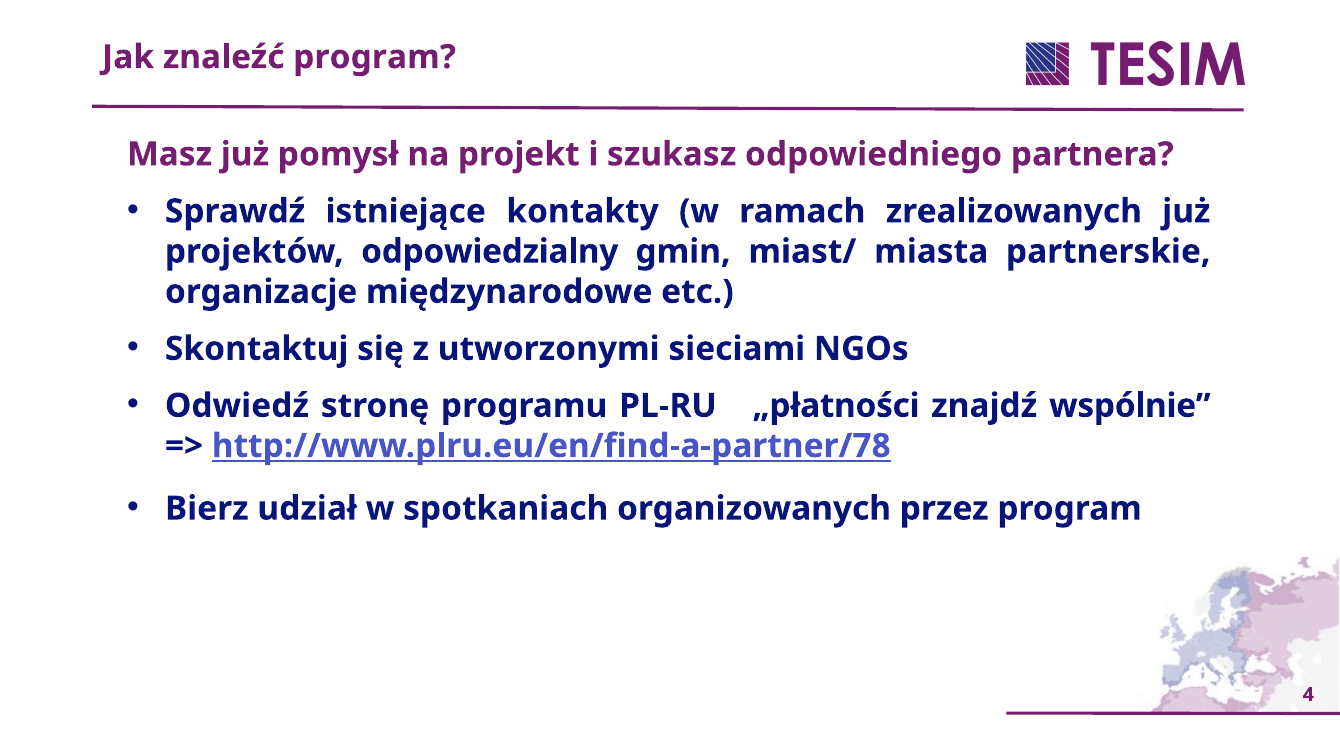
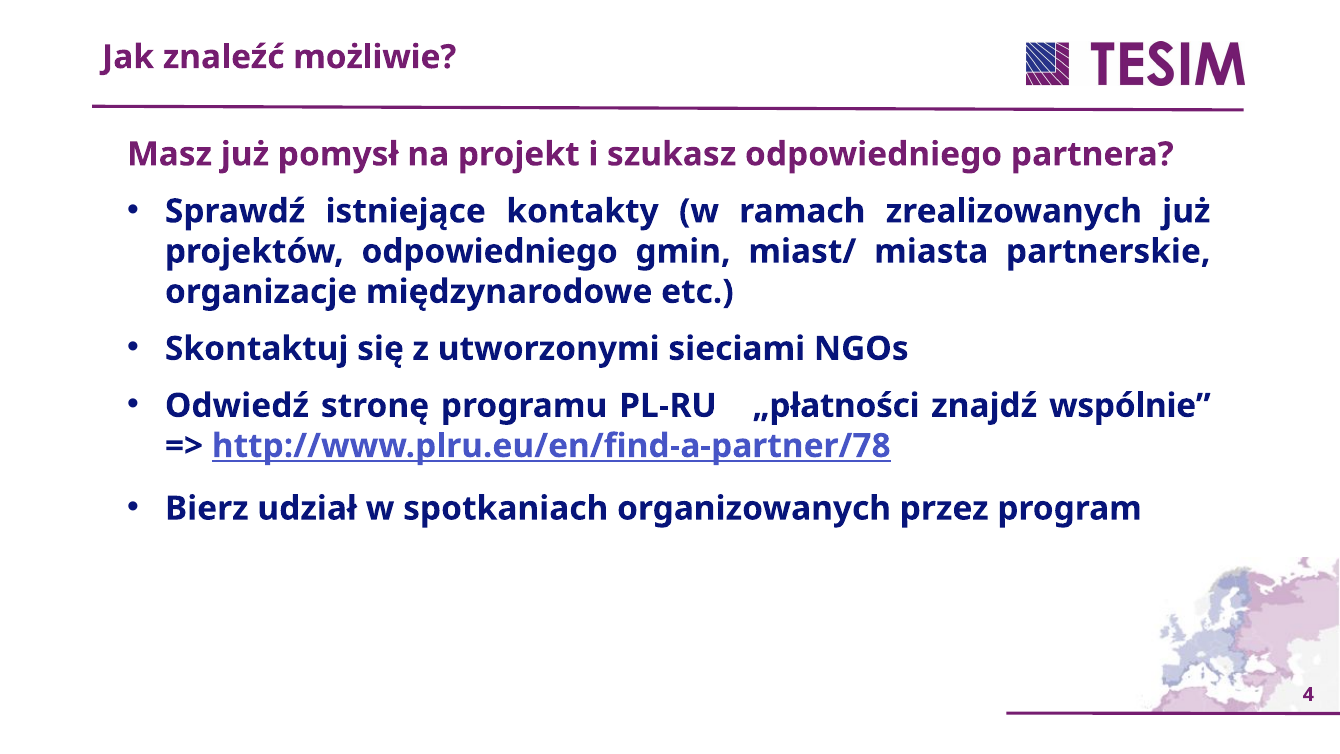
znaleźć program: program -> możliwie (375, 57)
projektów odpowiedzialny: odpowiedzialny -> odpowiedniego (490, 251)
